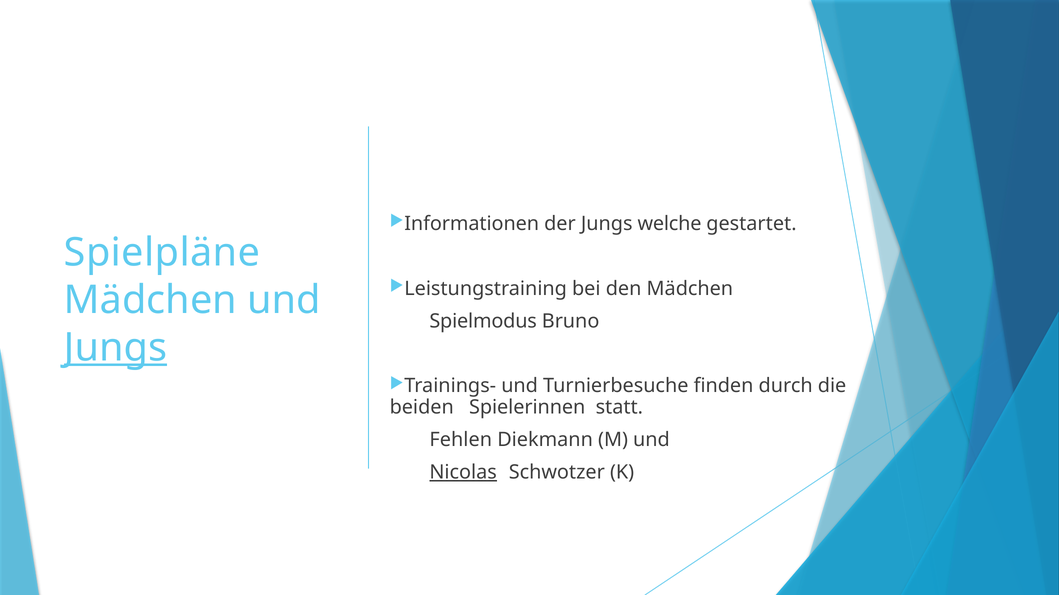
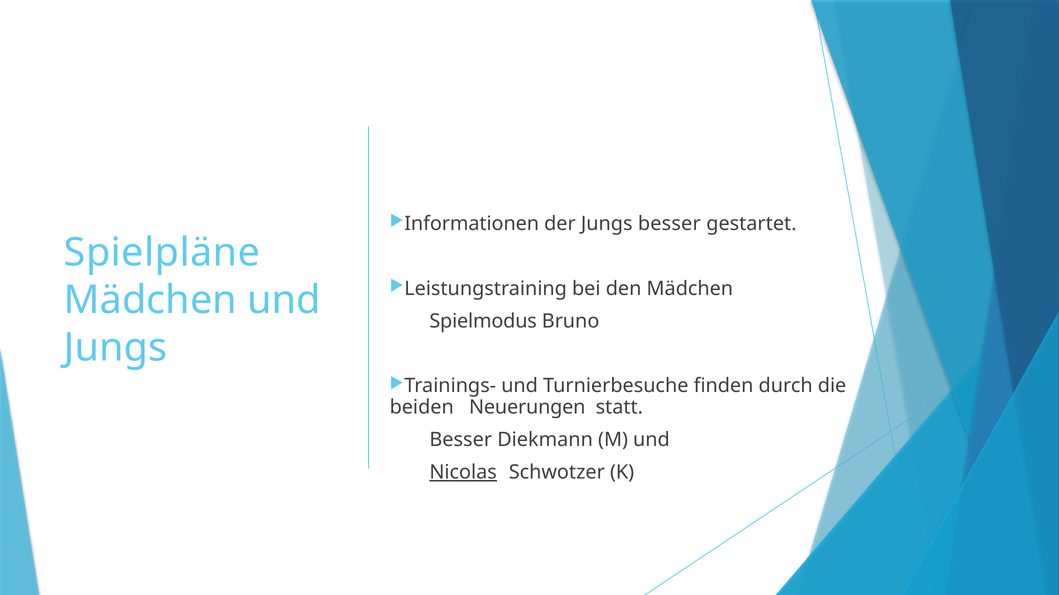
Jungs welche: welche -> besser (669, 224)
Jungs underline: present -> none (115, 348)
Spielerinnen: Spielerinnen -> Neuerungen (527, 408)
Fehlen: Fehlen -> Besser (461, 440)
